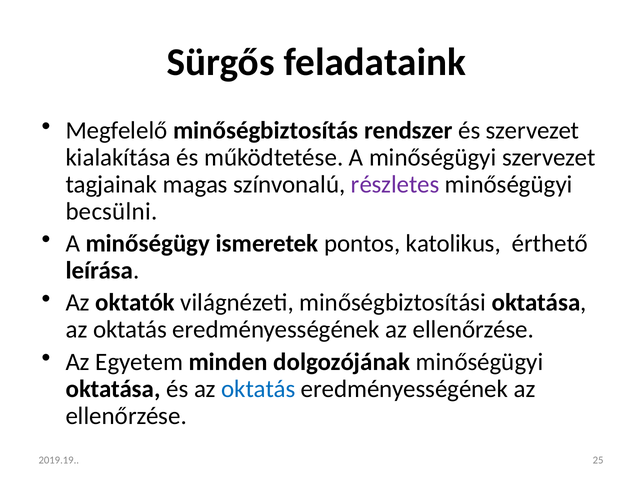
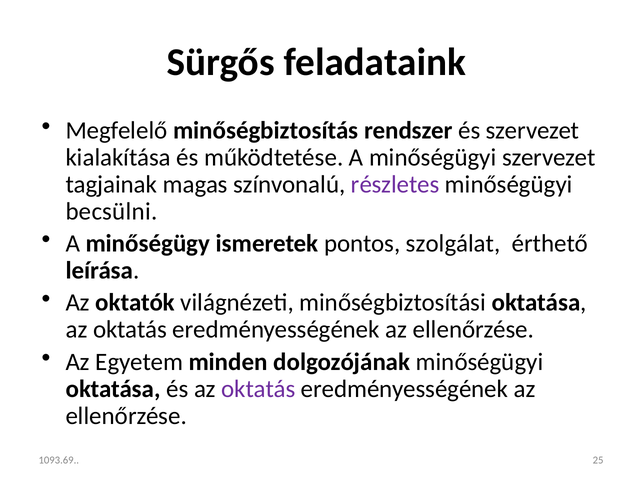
katolikus: katolikus -> szolgálat (453, 243)
oktatás colour: blue -> purple (258, 388)
2019.19: 2019.19 -> 1093.69 (59, 460)
